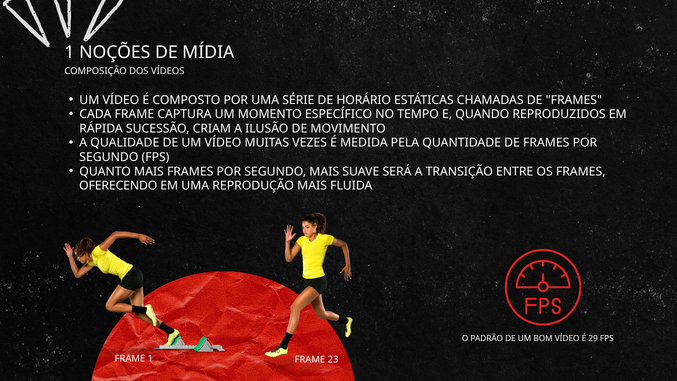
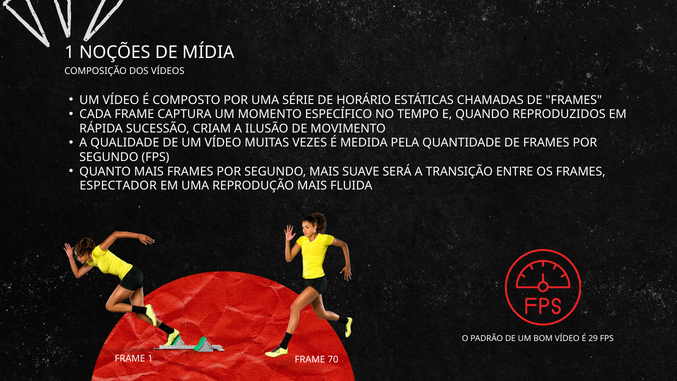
OFERECENDO: OFERECENDO -> ESPECTADOR (118, 186)
23: 23 -> 70 (333, 359)
